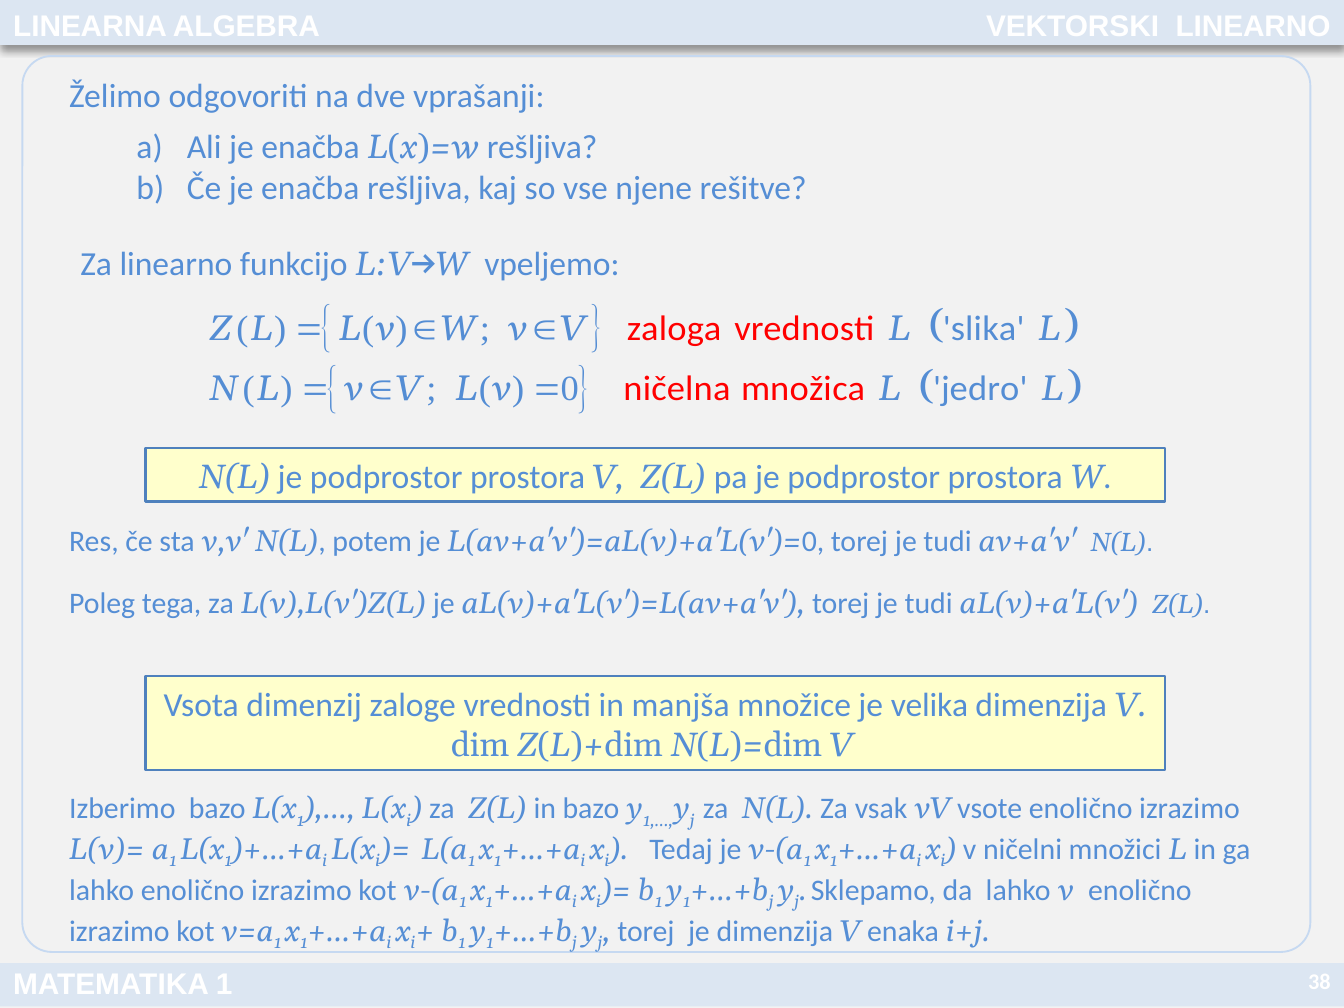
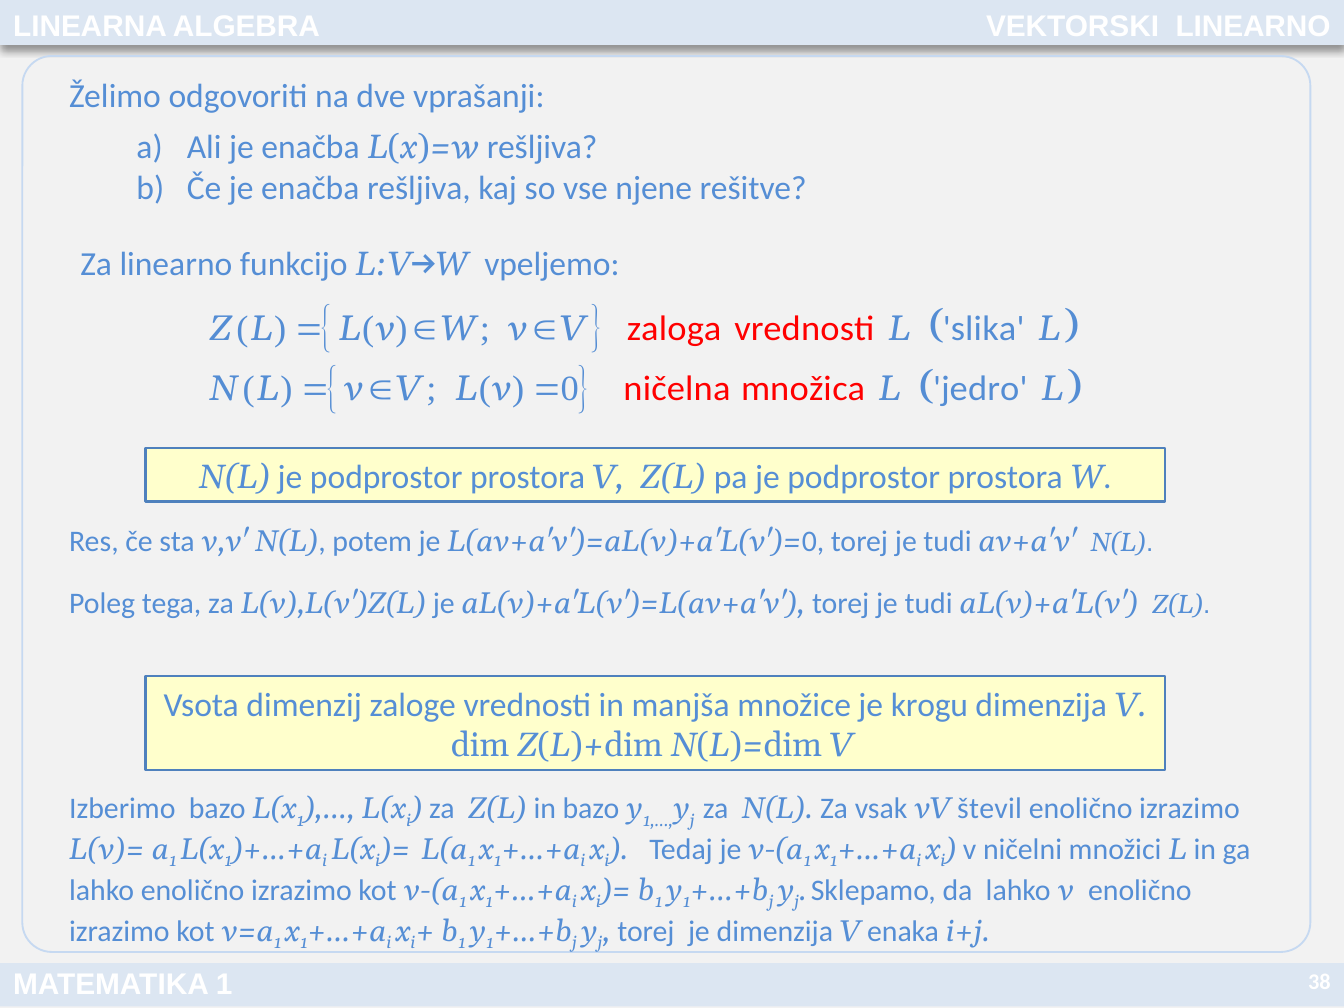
velika: velika -> krogu (929, 705)
vsote: vsote -> števil (990, 809)
